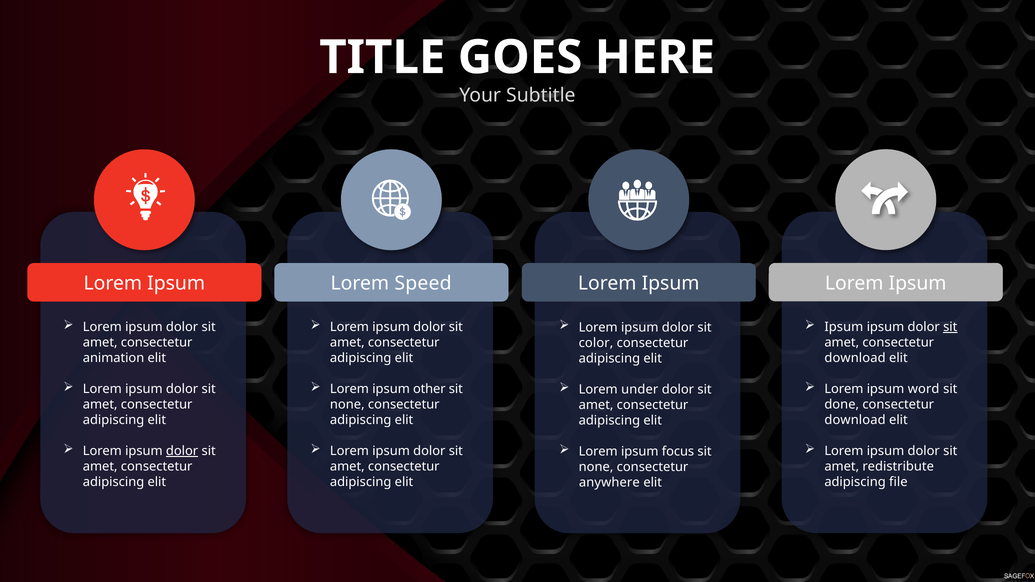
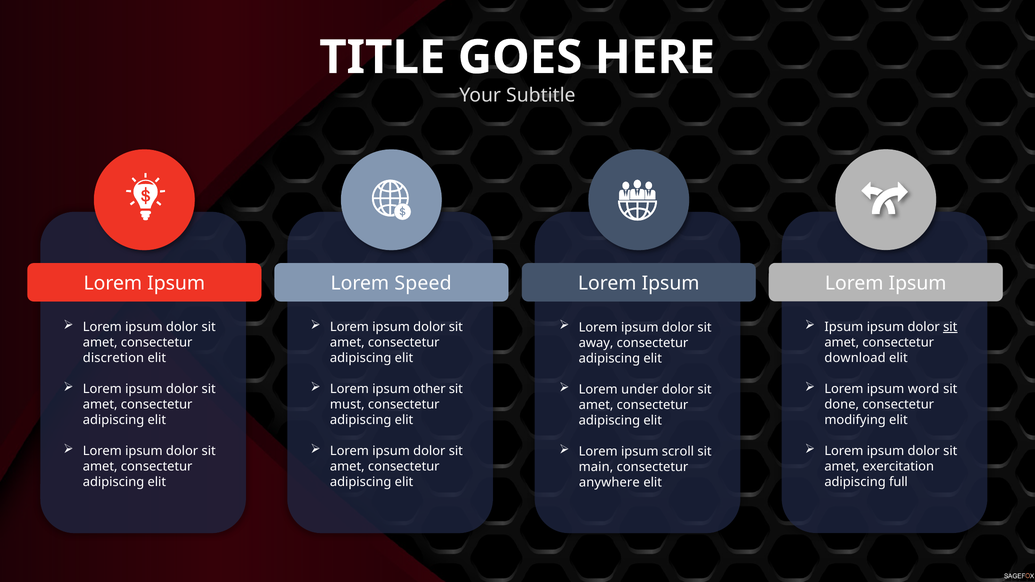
color: color -> away (596, 343)
animation: animation -> discretion (113, 358)
none: none -> must (347, 405)
download: download -> modifying (855, 420)
dolor underline: present -> none (182, 451)
focus: focus -> scroll (678, 452)
redistribute: redistribute -> exercitation (898, 467)
none: none -> main (596, 467)
file: file -> full (898, 482)
